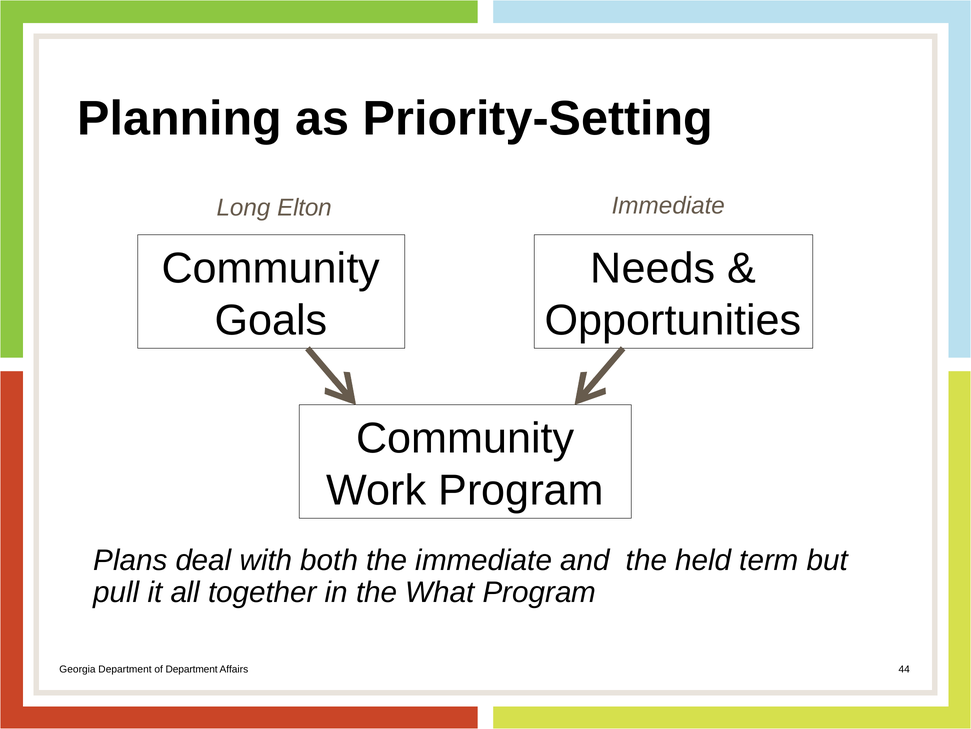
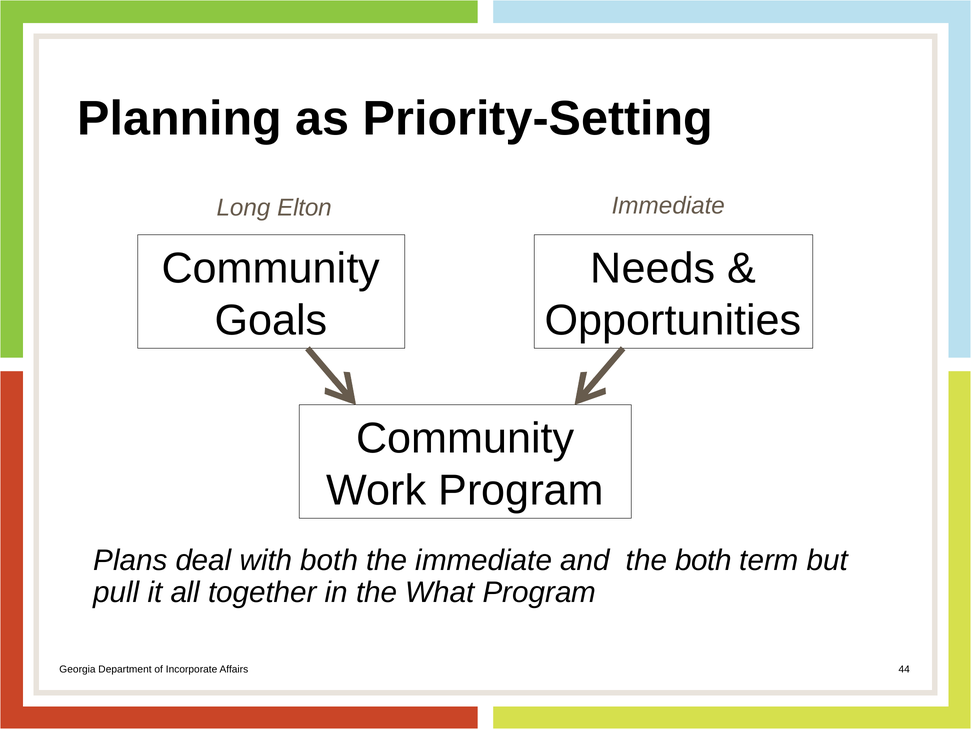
the held: held -> both (703, 560)
Department: Department -> Incorporate (192, 669)
